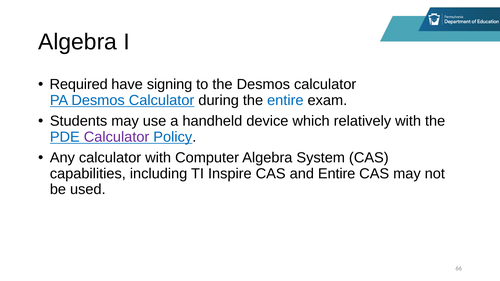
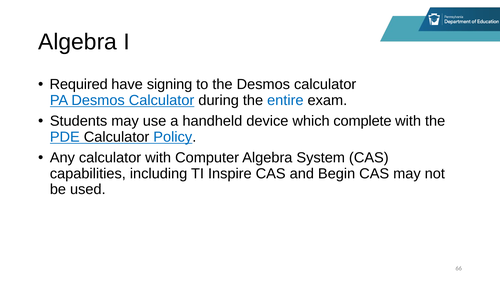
relatively: relatively -> complete (362, 121)
Calculator colour: purple -> black (117, 137)
and Entire: Entire -> Begin (337, 174)
